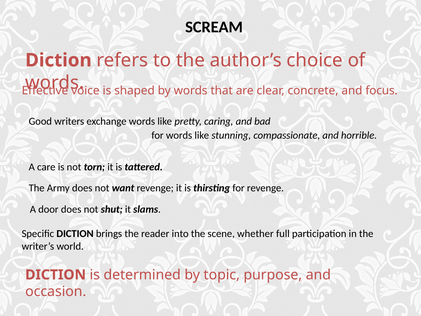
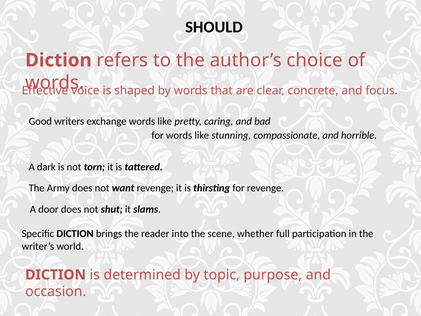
SCREAM: SCREAM -> SHOULD (214, 27)
care: care -> dark (46, 167)
